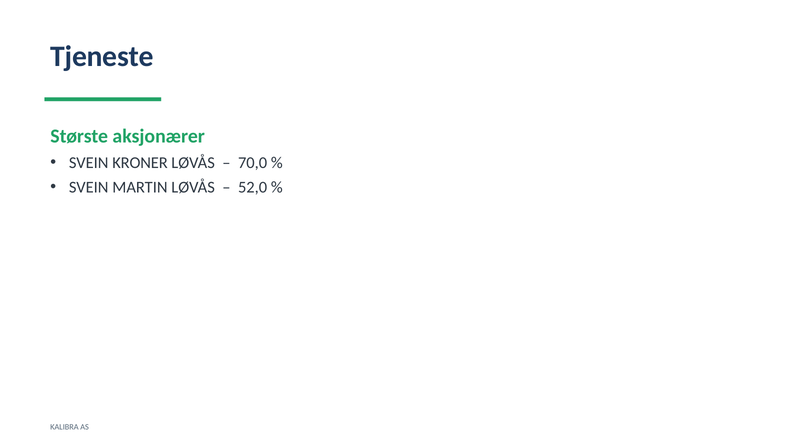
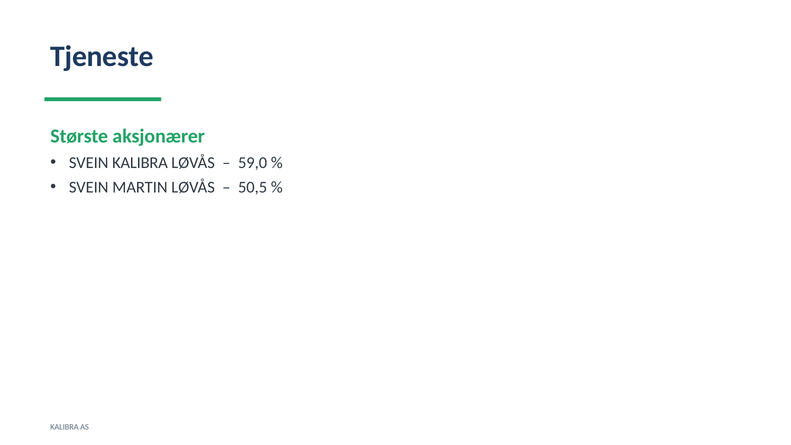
SVEIN KRONER: KRONER -> KALIBRA (140, 163)
70,0: 70,0 -> 59,0 (253, 163)
52,0: 52,0 -> 50,5 (253, 187)
